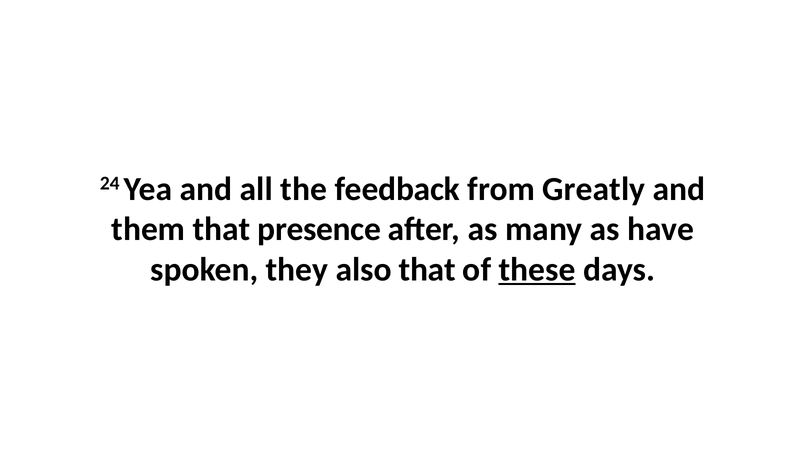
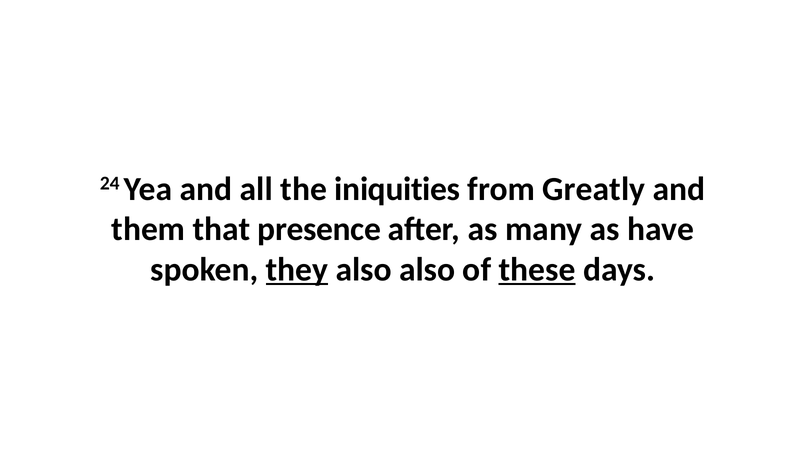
feedback: feedback -> iniquities (397, 189)
they underline: none -> present (297, 269)
also that: that -> also (427, 269)
